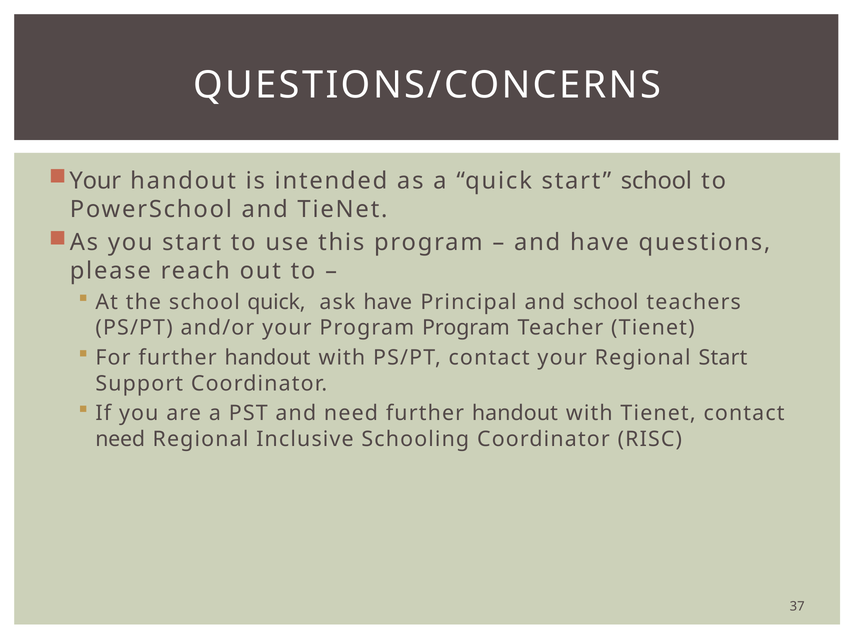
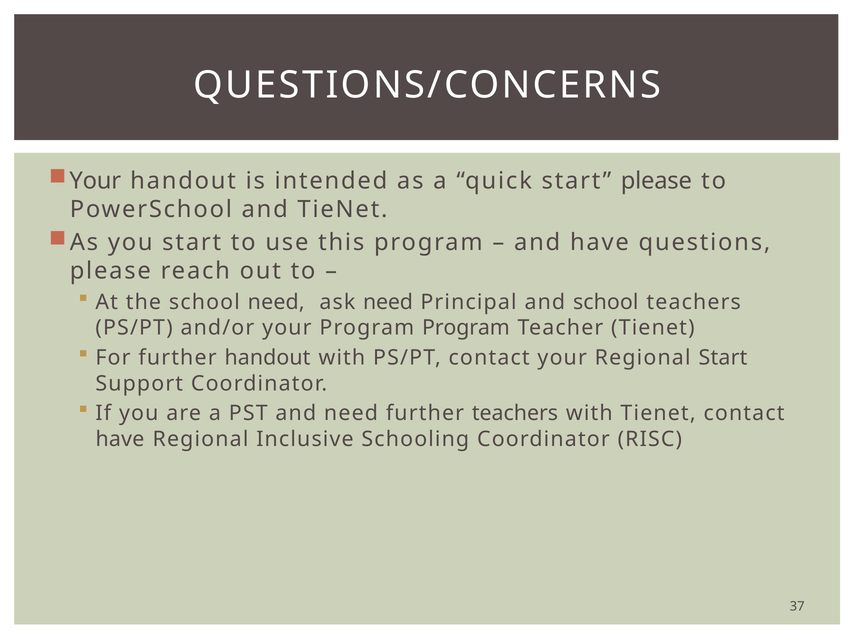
start school: school -> please (656, 181)
school quick: quick -> need (276, 302)
ask have: have -> need (388, 302)
need further handout: handout -> teachers (515, 414)
need: need -> have (120, 439)
